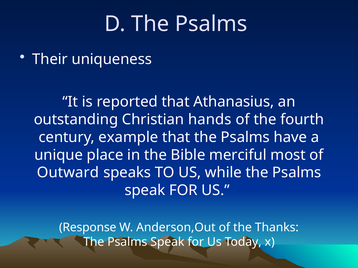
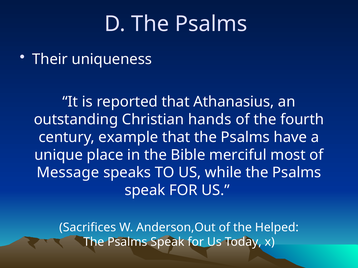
Outward: Outward -> Message (68, 173)
Response: Response -> Sacrifices (88, 228)
Thanks: Thanks -> Helped (277, 228)
